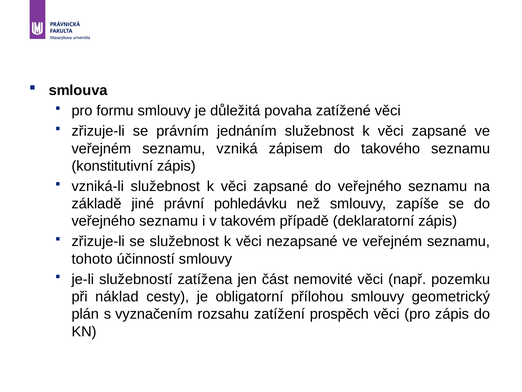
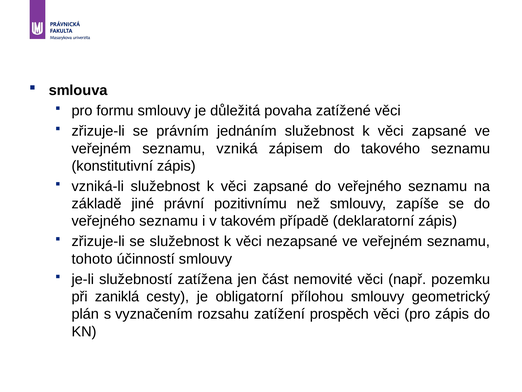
pohledávku: pohledávku -> pozitivnímu (250, 203)
náklad: náklad -> zaniklá (117, 296)
